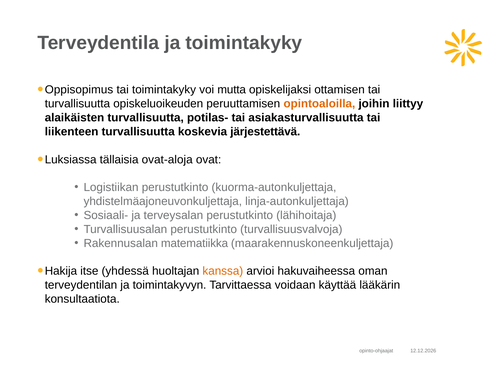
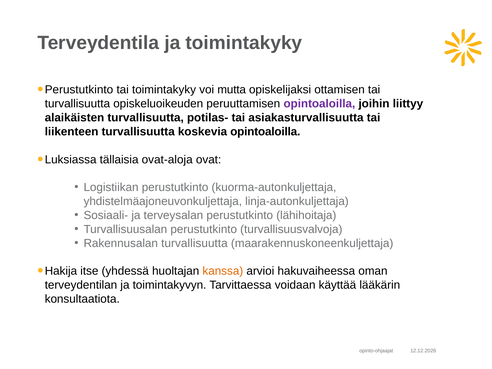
Oppisopimus: Oppisopimus -> Perustutkinto (79, 90)
opintoaloilla colour: orange -> purple (319, 104)
koskevia järjestettävä: järjestettävä -> opintoaloilla (265, 132)
Rakennusalan matematiikka: matematiikka -> turvallisuutta (194, 243)
